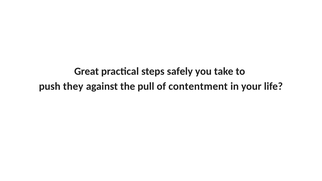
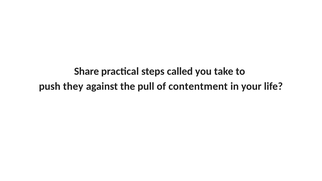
Great: Great -> Share (87, 71)
safely: safely -> called (180, 71)
